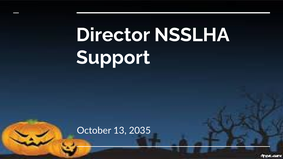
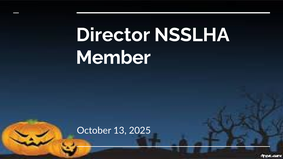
Support: Support -> Member (113, 58)
2035: 2035 -> 2025 (140, 131)
